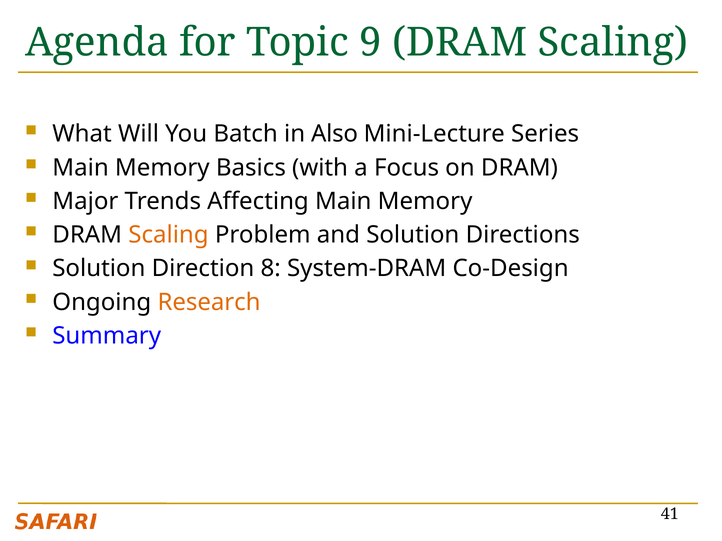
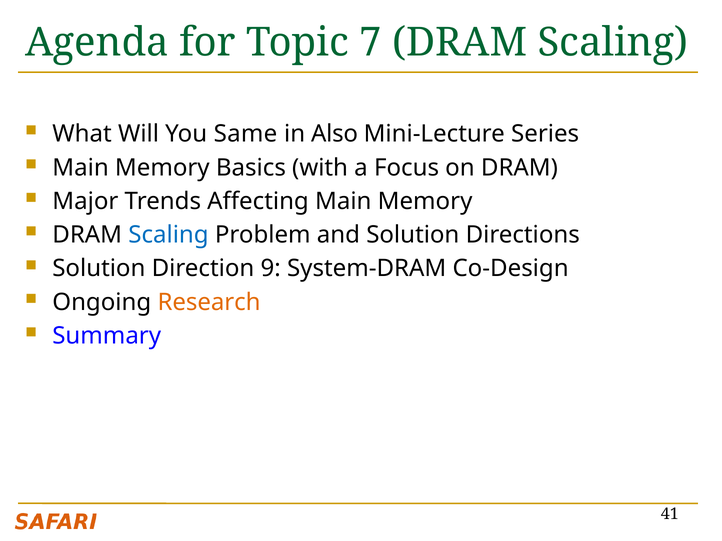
9: 9 -> 7 (371, 43)
Batch: Batch -> Same (245, 134)
Scaling colour: orange -> blue (168, 235)
8: 8 -> 9 (271, 269)
